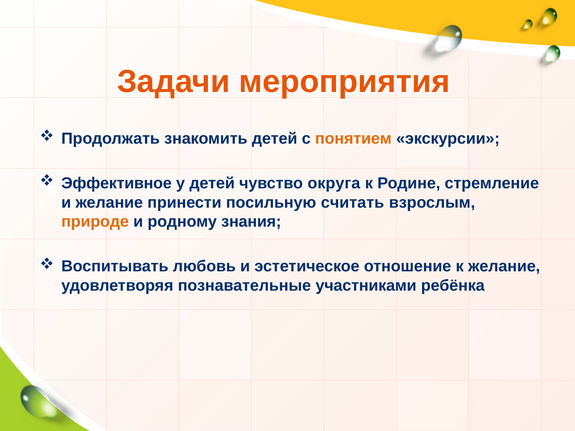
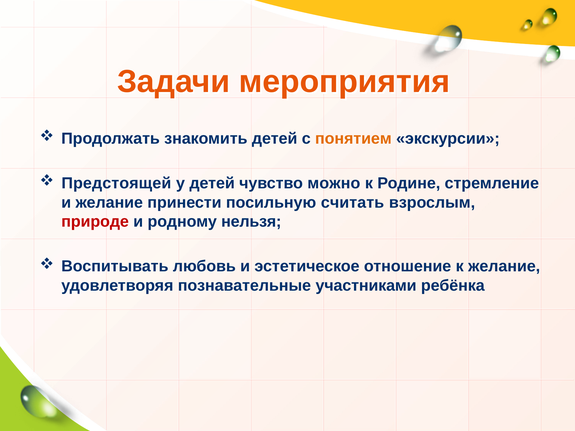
Эффективное: Эффективное -> Предстоящей (116, 183)
округа: округа -> можно (334, 183)
природе colour: orange -> red (95, 222)
знания: знания -> нельзя (251, 222)
